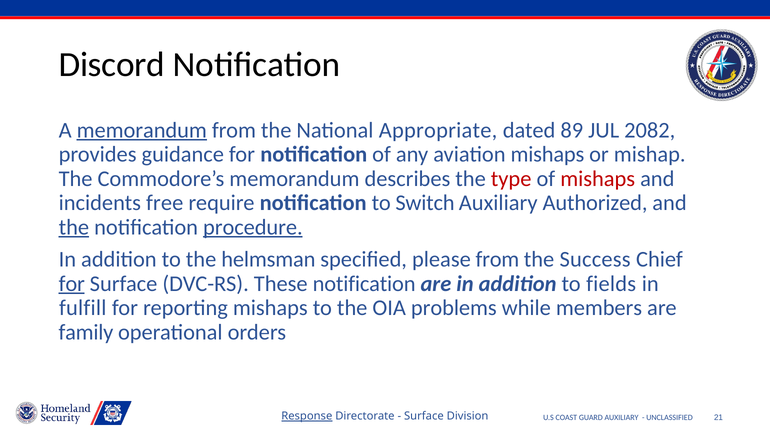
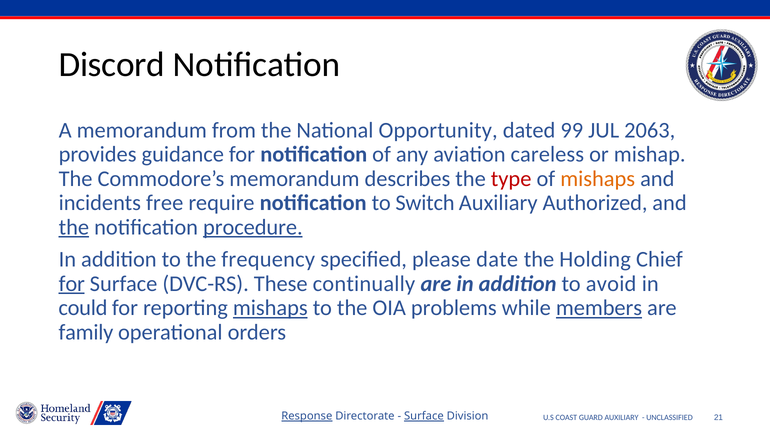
memorandum underline: present -> none (142, 130)
Appropriate: Appropriate -> Opportunity (438, 130)
89: 89 -> 99 (572, 130)
2082: 2082 -> 2063 (650, 130)
aviation mishaps: mishaps -> careless (547, 154)
mishaps colour: red -> orange (598, 179)
helmsman: helmsman -> frequency (268, 260)
please from: from -> date (497, 260)
Success: Success -> Holding (595, 260)
These notification: notification -> continually (364, 284)
fields: fields -> avoid (611, 284)
fulfill: fulfill -> could (83, 308)
mishaps underline: none -> present (270, 308)
members underline: none -> present (599, 308)
Surface underline: none -> present (424, 416)
